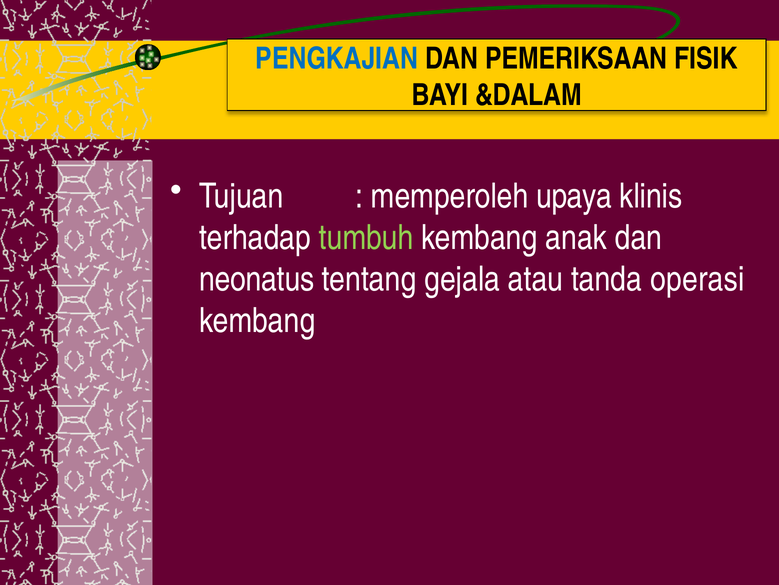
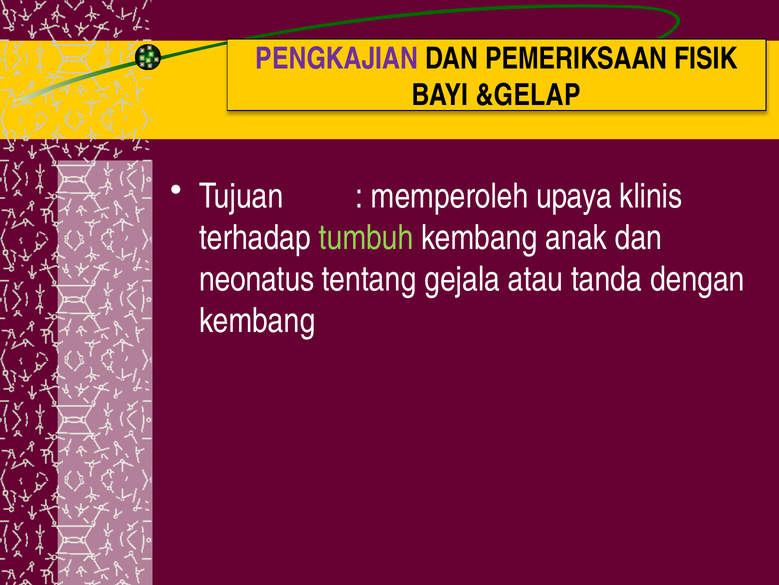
PENGKAJIAN colour: blue -> purple (337, 59)
&DALAM: &DALAM -> &GELAP (528, 95)
operasi: operasi -> dengan (697, 279)
